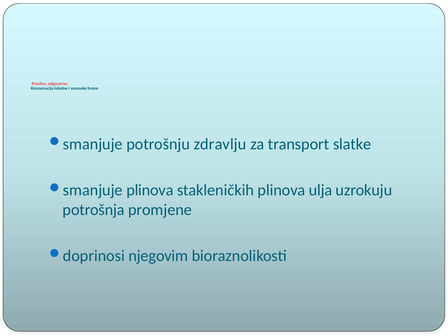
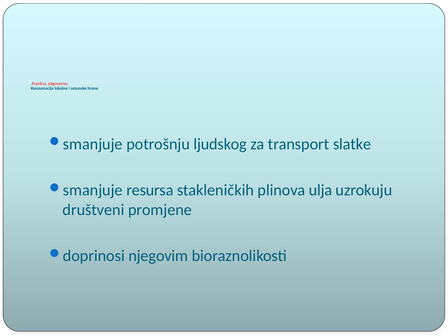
zdravlju: zdravlju -> ljudskog (220, 144)
plinova: plinova -> resursa (150, 190)
potrošnja: potrošnja -> društveni (94, 210)
